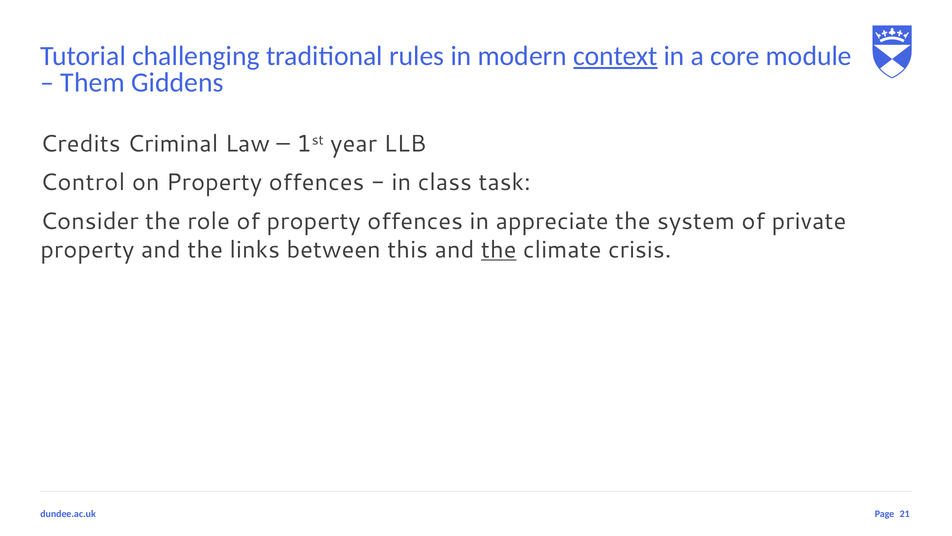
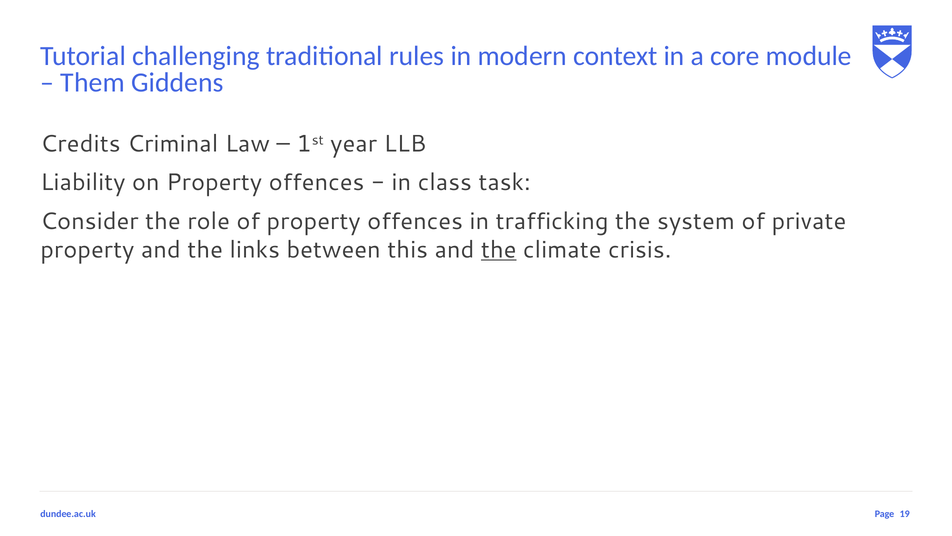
context underline: present -> none (615, 56)
Control: Control -> Liability (83, 182)
appreciate: appreciate -> trafficking (552, 221)
21: 21 -> 19 (905, 513)
